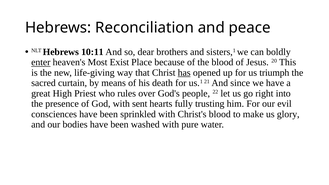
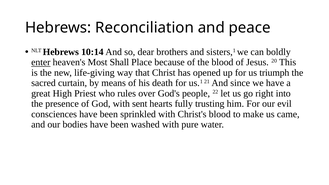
10:11: 10:11 -> 10:14 (92, 52)
Exist: Exist -> Shall (119, 62)
has underline: present -> none (184, 73)
glory: glory -> came (288, 114)
